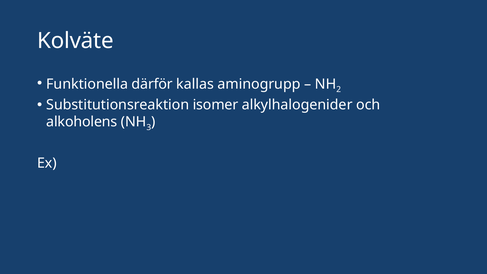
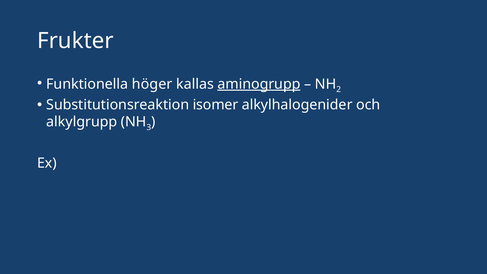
Kolväte: Kolväte -> Frukter (75, 41)
därför: därför -> höger (152, 84)
aminogrupp underline: none -> present (259, 84)
alkoholens: alkoholens -> alkylgrupp (82, 122)
